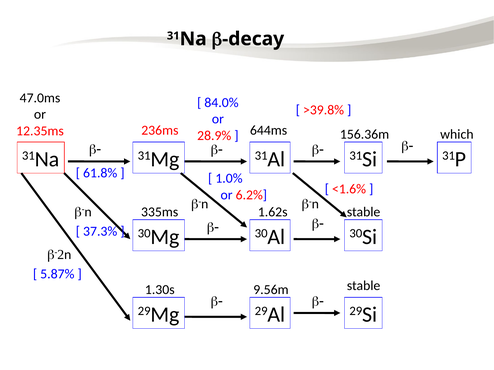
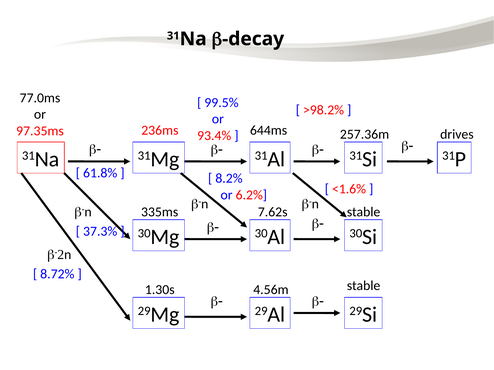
47.0ms: 47.0ms -> 77.0ms (40, 98)
84.0%: 84.0% -> 99.5% (221, 103)
>39.8%: >39.8% -> >98.2% (324, 110)
12.35ms: 12.35ms -> 97.35ms (40, 131)
156.36m: 156.36m -> 257.36m (365, 134)
which: which -> drives (457, 134)
28.9%: 28.9% -> 93.4% (214, 136)
1.0%: 1.0% -> 8.2% (229, 179)
1.62s: 1.62s -> 7.62s (273, 212)
5.87%: 5.87% -> 8.72% (57, 274)
9.56m: 9.56m -> 4.56m (271, 290)
